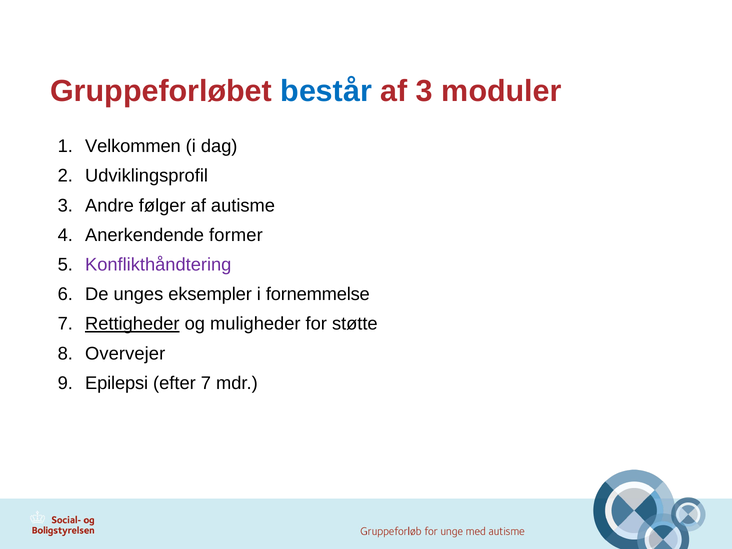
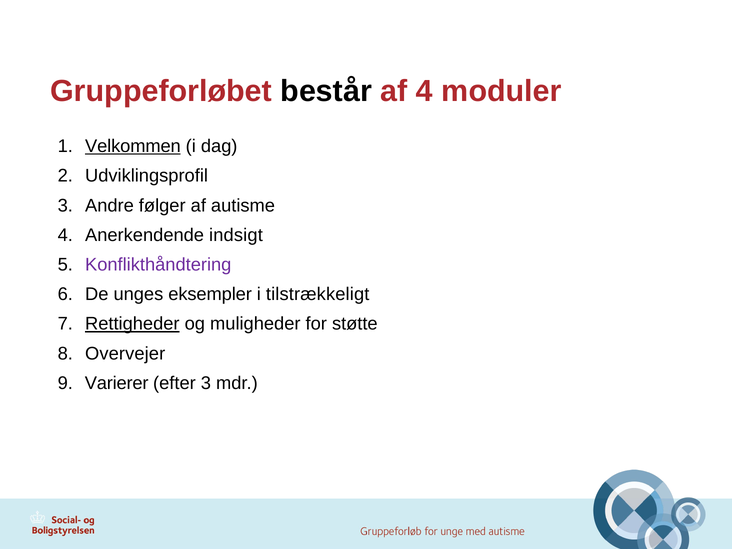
består colour: blue -> black (326, 91)
af 3: 3 -> 4 (424, 91)
Velkommen underline: none -> present (133, 146)
former: former -> indsigt (236, 235)
fornemmelse: fornemmelse -> tilstrækkeligt (318, 294)
Epilepsi: Epilepsi -> Varierer (117, 383)
efter 7: 7 -> 3 (206, 383)
